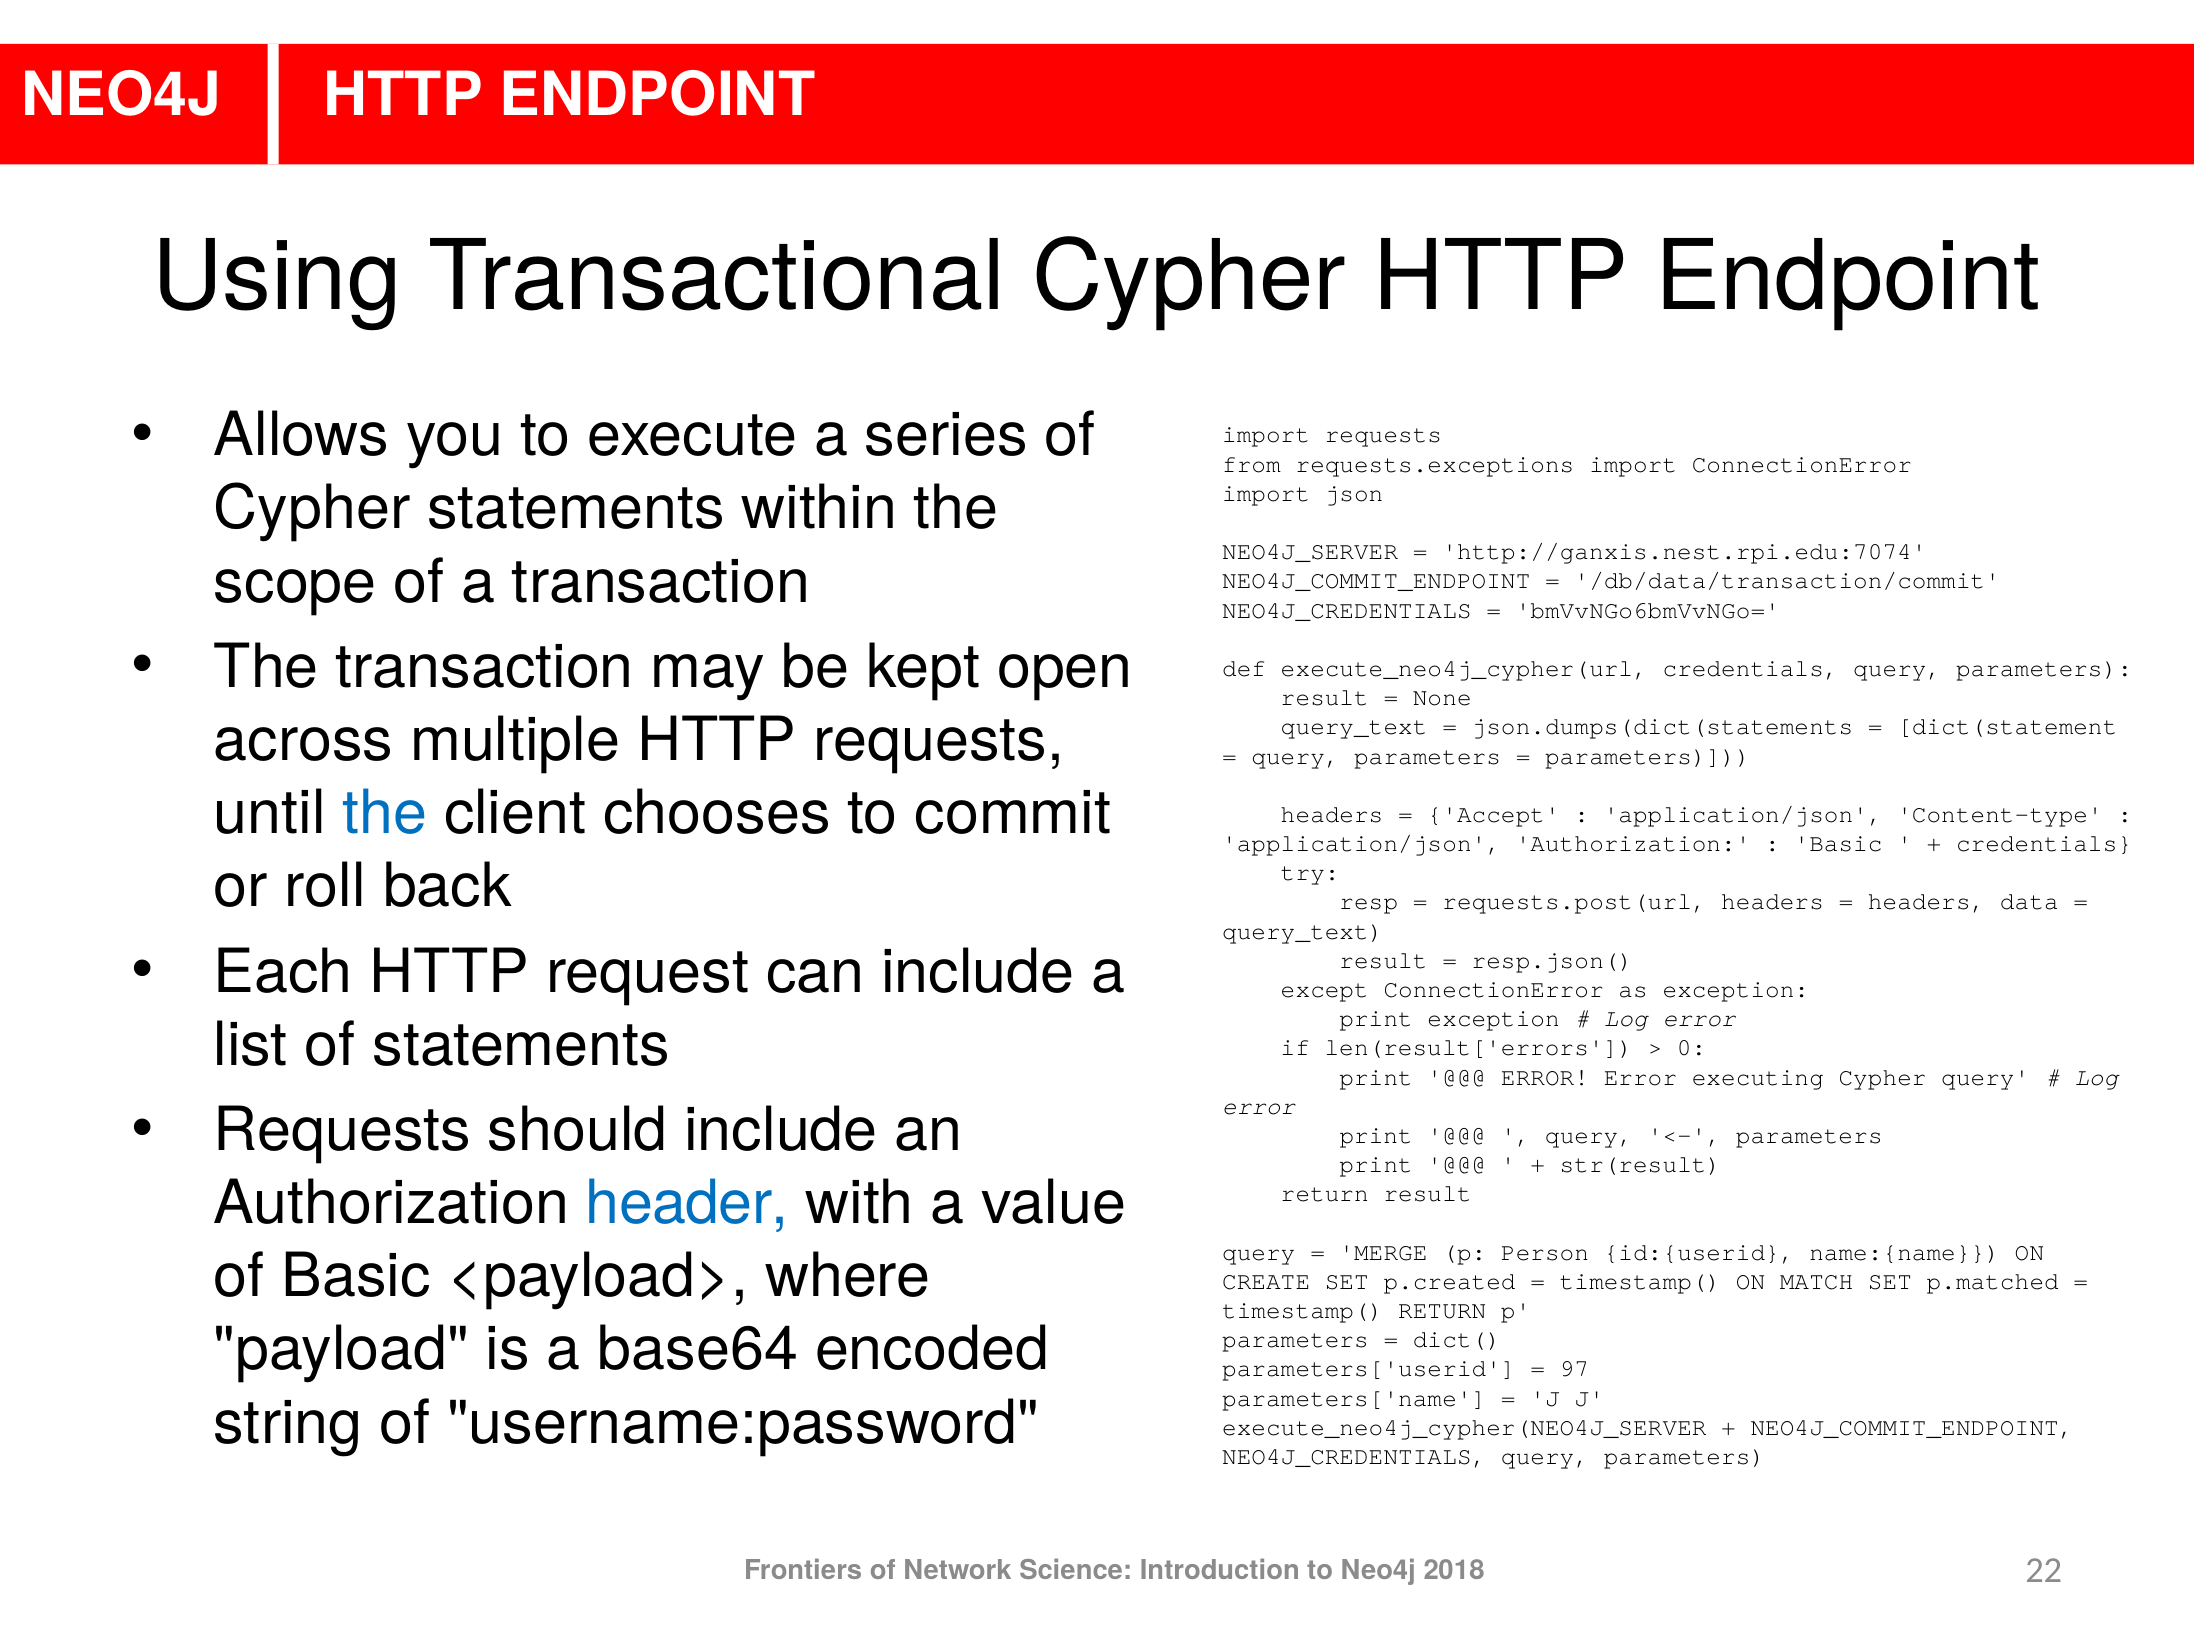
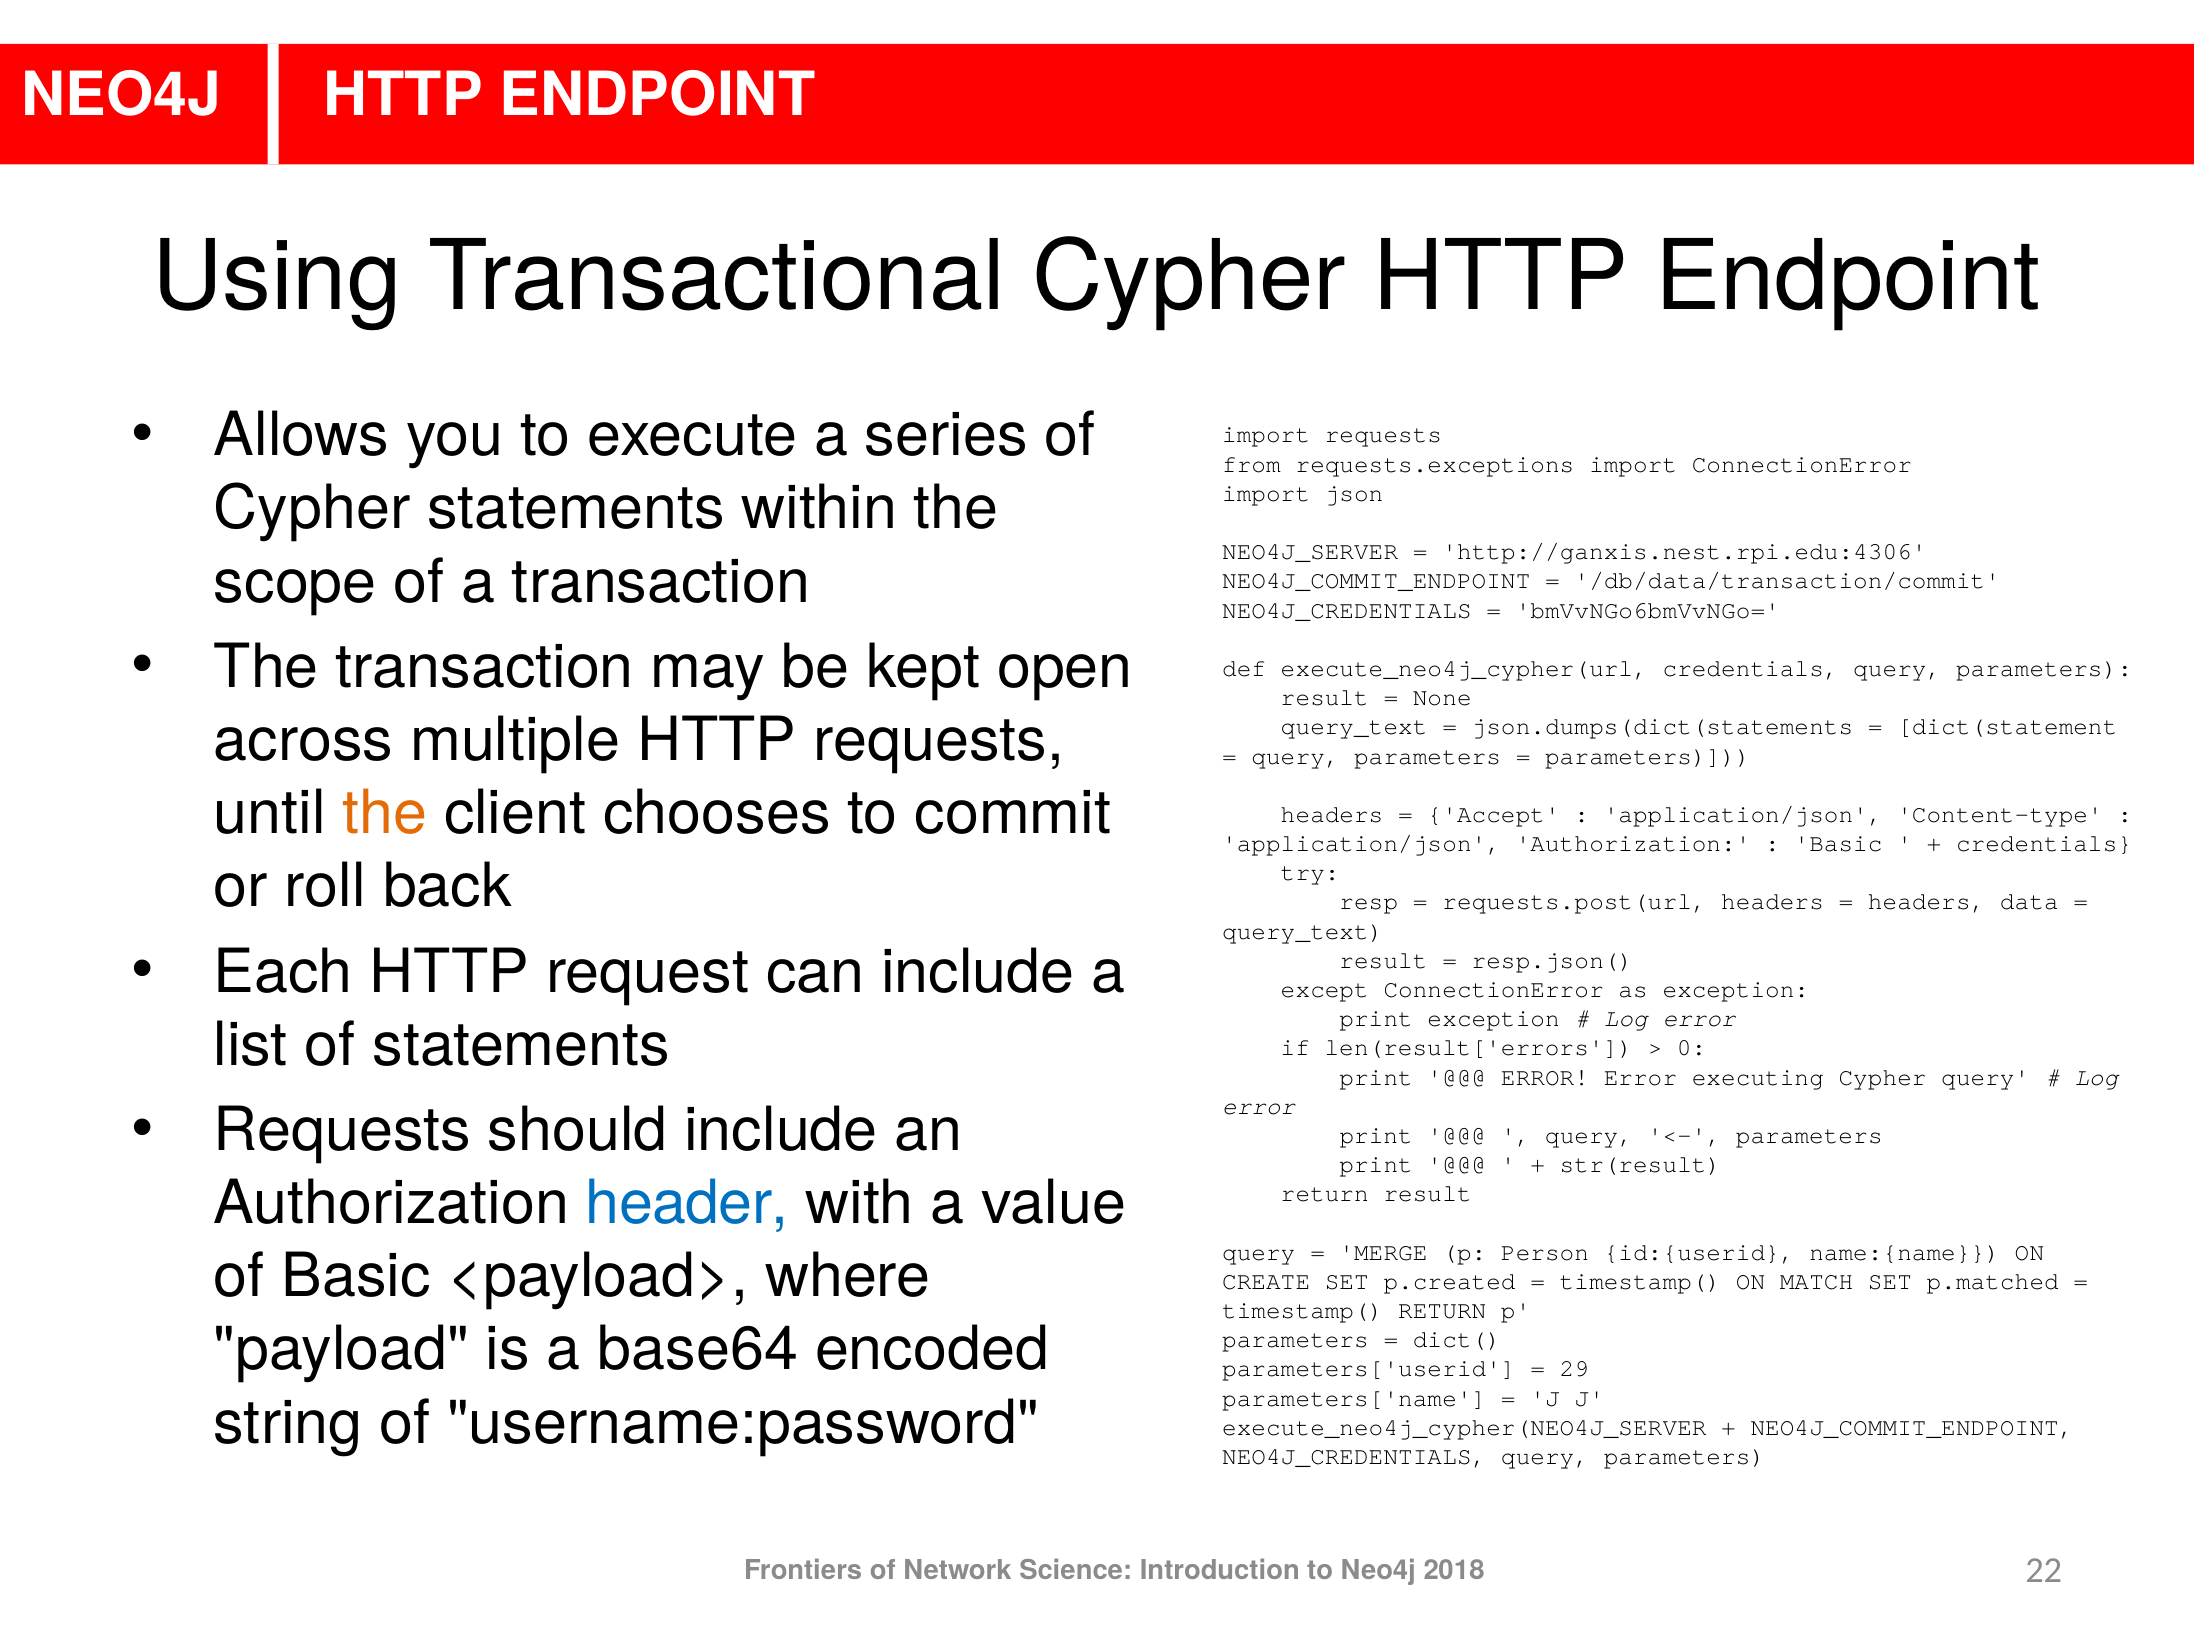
http://ganxis.nest.rpi.edu:7074: http://ganxis.nest.rpi.edu:7074 -> http://ganxis.nest.rpi.edu:4306 (1684, 552)
the colour: blue -> orange (385, 814)
97: 97 -> 29 (1574, 1369)
